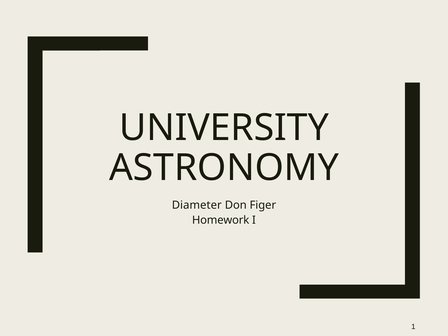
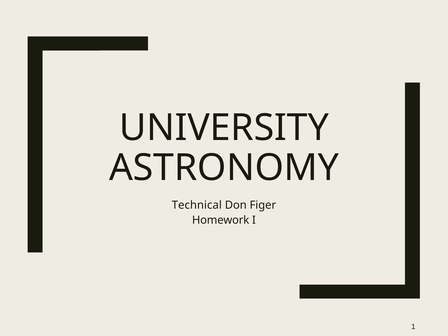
Diameter: Diameter -> Technical (197, 205)
